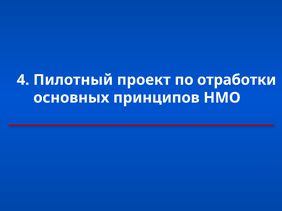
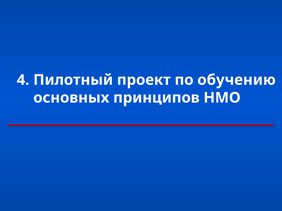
отработки: отработки -> обучению (237, 80)
